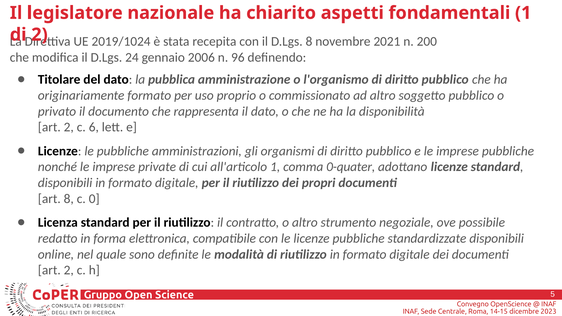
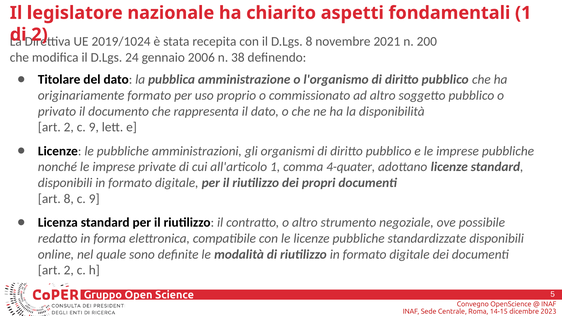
96: 96 -> 38 (238, 57)
2 c 6: 6 -> 9 (94, 127)
0-quater: 0-quater -> 4-quater (351, 167)
8 c 0: 0 -> 9 (94, 199)
